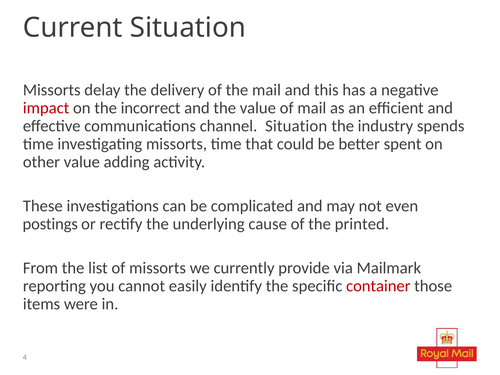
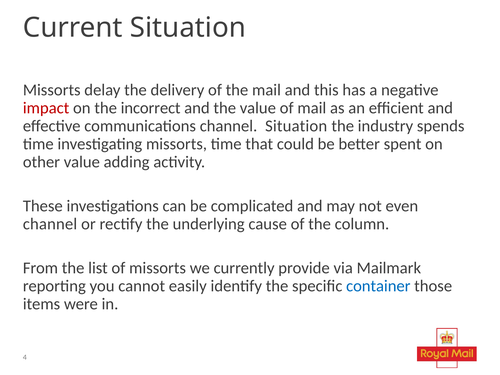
postings: postings -> channel (50, 224)
printed: printed -> column (362, 224)
container colour: red -> blue (378, 286)
